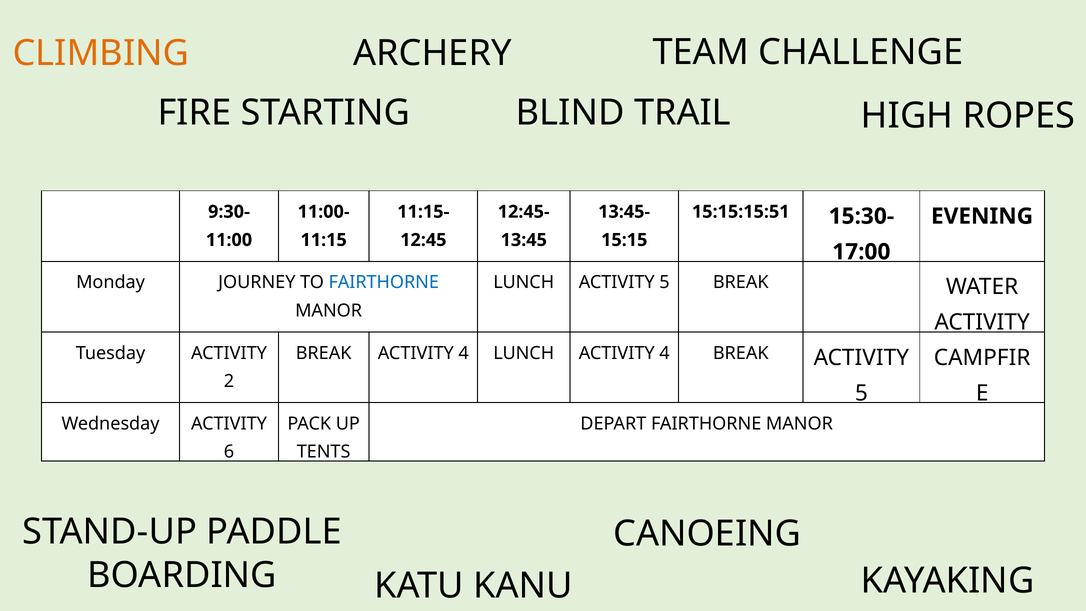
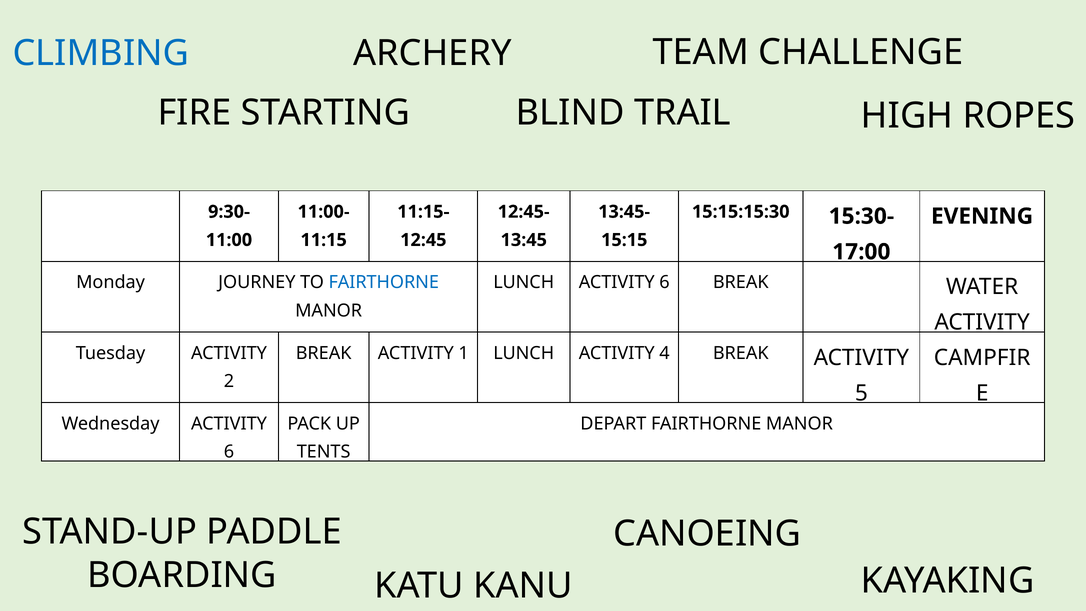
CLIMBING colour: orange -> blue (101, 53)
15:15:15:51: 15:15:15:51 -> 15:15:15:30 (741, 212)
LUNCH ACTIVITY 5: 5 -> 6 (665, 282)
BREAK ACTIVITY 4: 4 -> 1 (464, 353)
